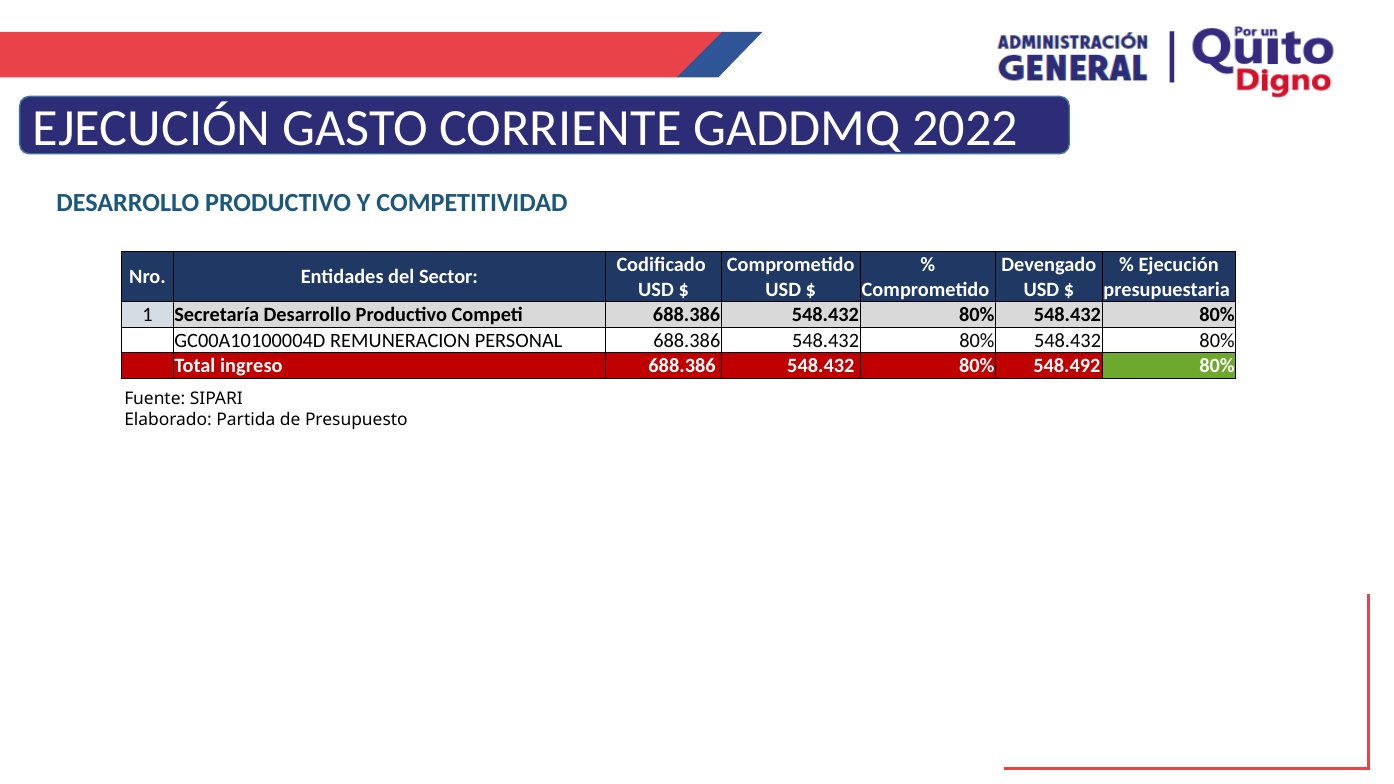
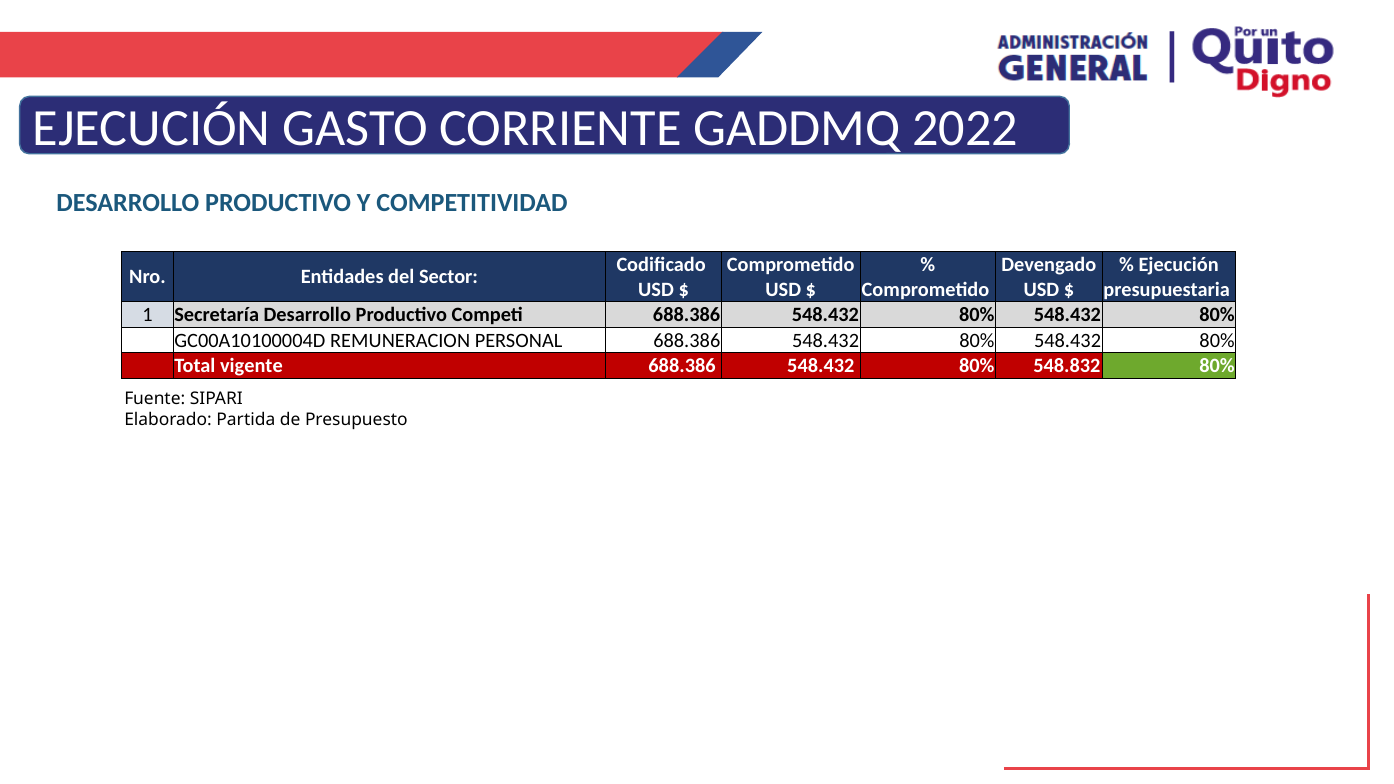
ingreso: ingreso -> vigente (251, 366)
548.492: 548.492 -> 548.832 (1067, 366)
